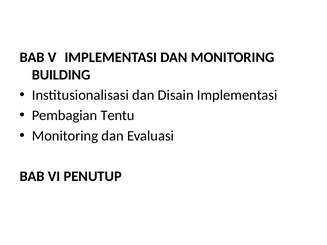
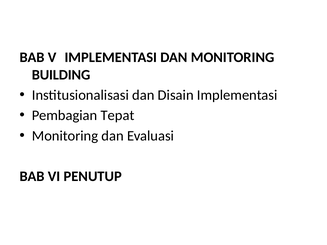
Tentu: Tentu -> Tepat (117, 116)
